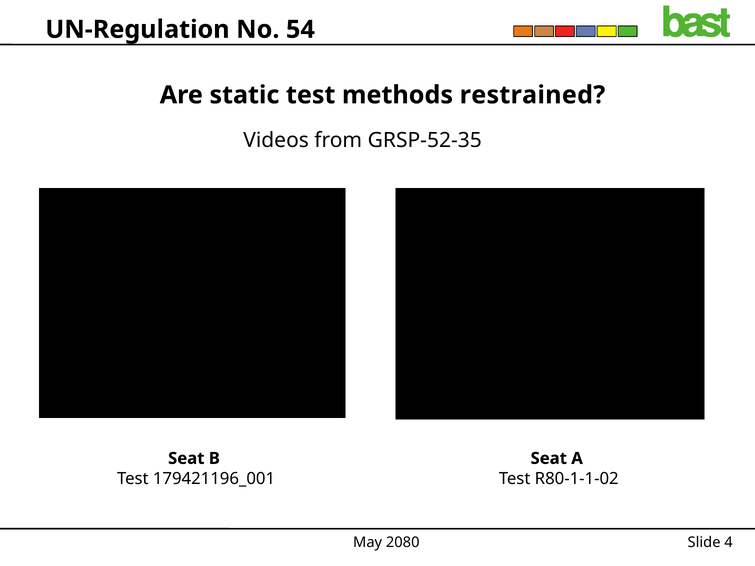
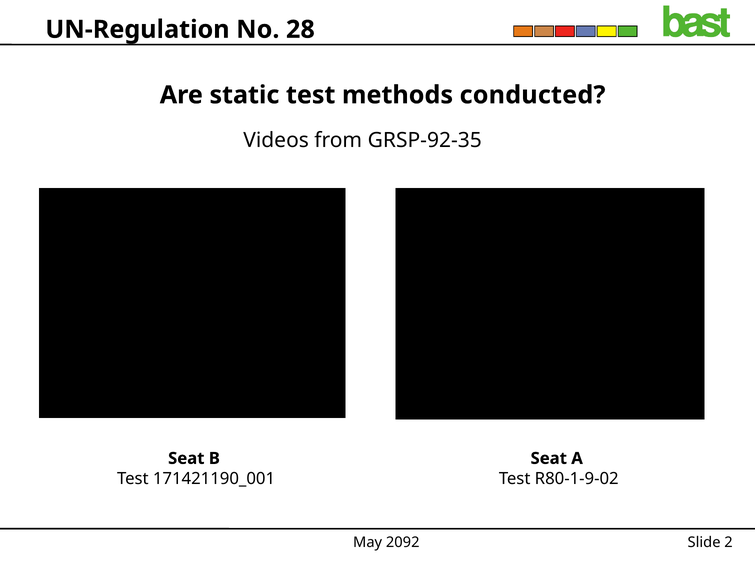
54: 54 -> 28 (300, 30)
restrained: restrained -> conducted (533, 95)
GRSP-52-35: GRSP-52-35 -> GRSP-92-35 (425, 140)
179421196_001: 179421196_001 -> 171421190_001 (214, 479)
R80-1-1-02: R80-1-1-02 -> R80-1-9-02 (577, 479)
2080: 2080 -> 2092 (403, 543)
4: 4 -> 2 (729, 543)
